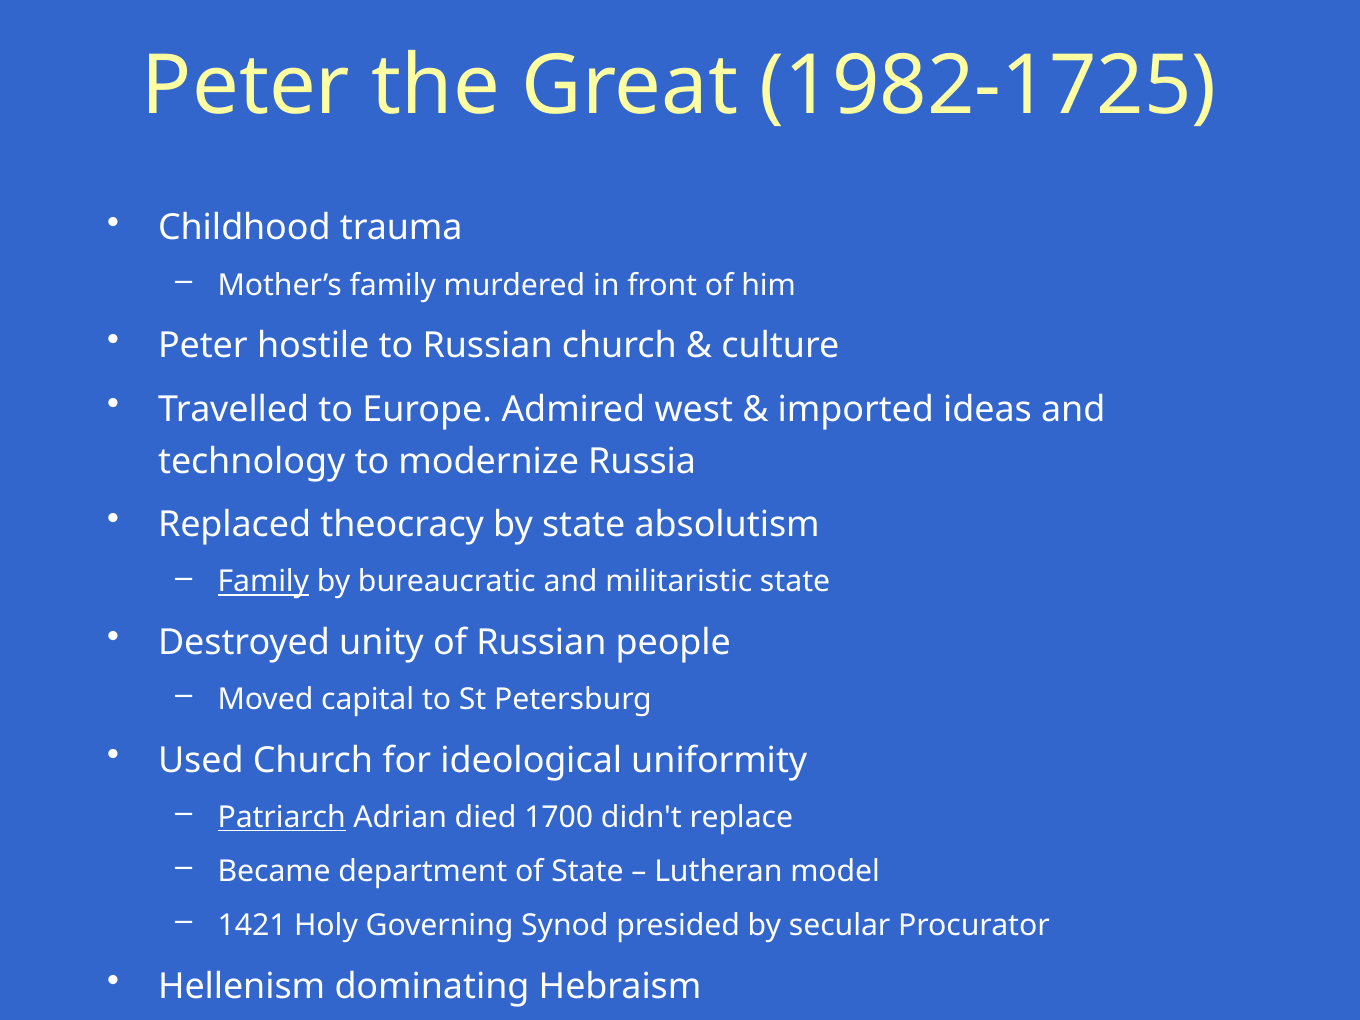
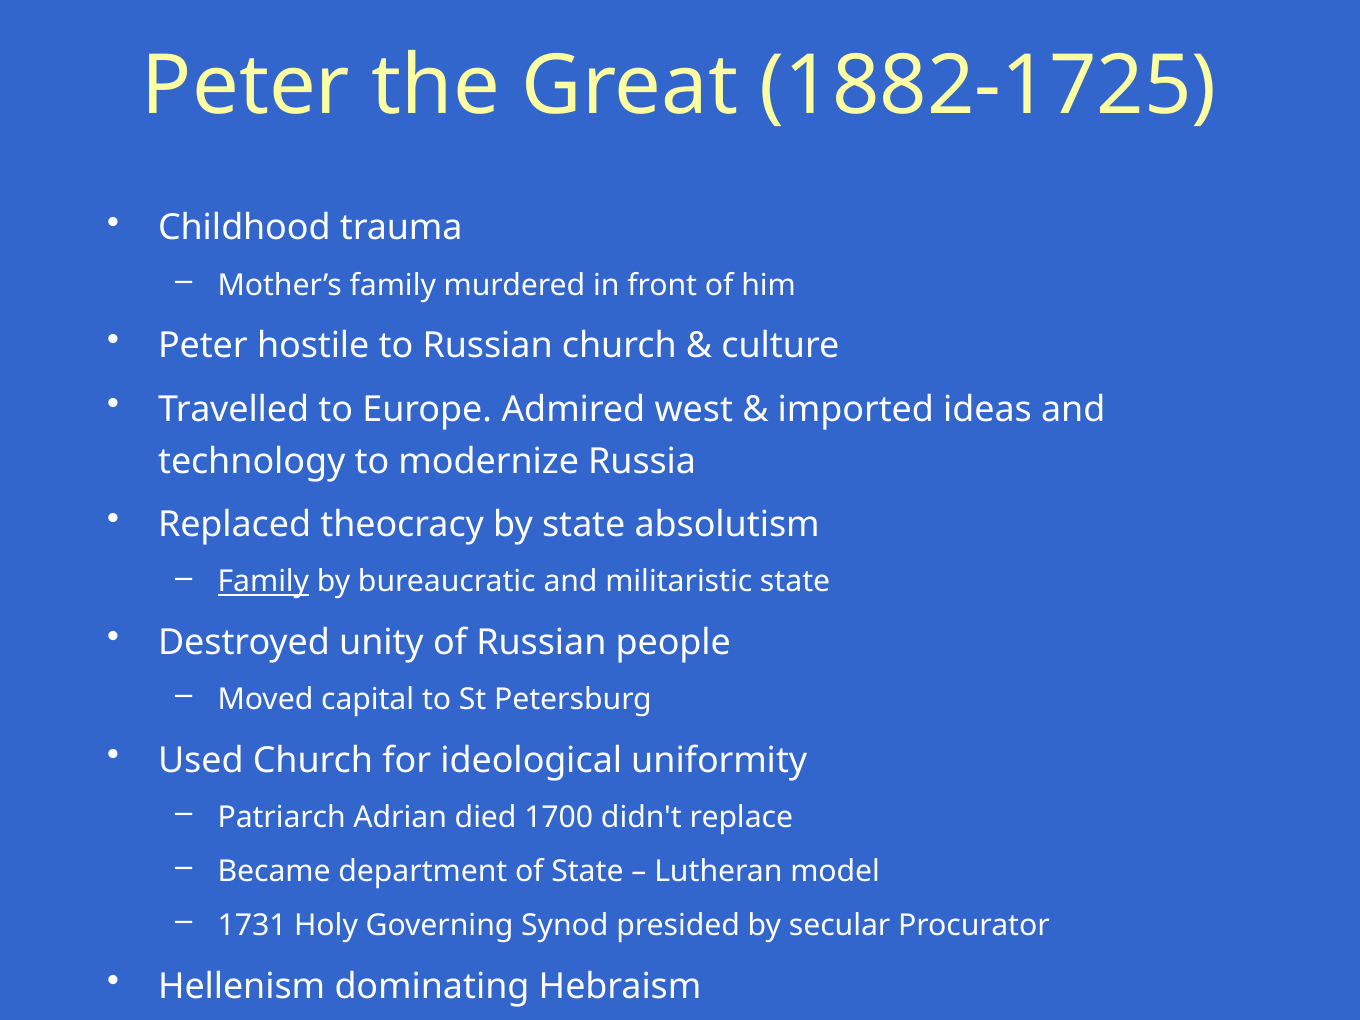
1982-1725: 1982-1725 -> 1882-1725 (988, 86)
Patriarch underline: present -> none (282, 818)
1421: 1421 -> 1731 (252, 926)
